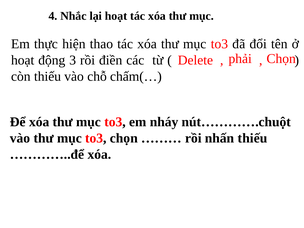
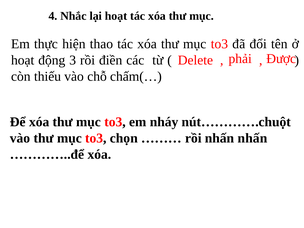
phải Chọn: Chọn -> Được (281, 59)
nhấn thiếu: thiếu -> nhấn (253, 138)
